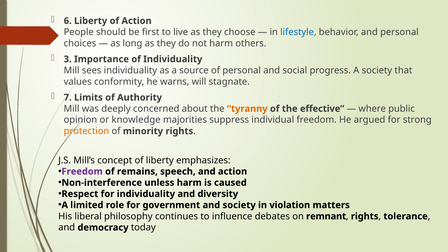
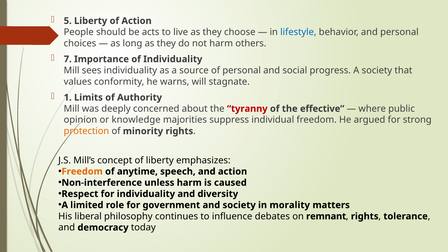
6: 6 -> 5 (68, 21)
first: first -> acts (151, 32)
3: 3 -> 7 (68, 59)
7: 7 -> 1 (68, 97)
tyranny colour: orange -> red (247, 109)
Freedom colour: purple -> orange (82, 171)
remains: remains -> anytime (137, 171)
violation: violation -> morality (290, 205)
